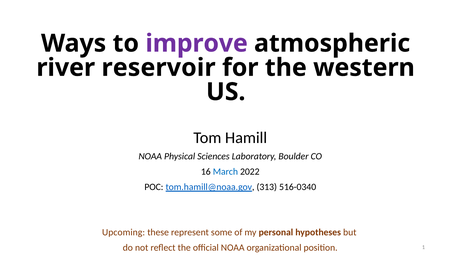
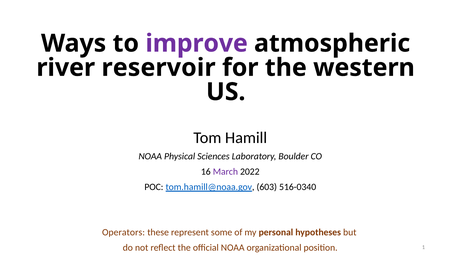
March colour: blue -> purple (225, 171)
313: 313 -> 603 (267, 187)
Upcoming: Upcoming -> Operators (124, 232)
